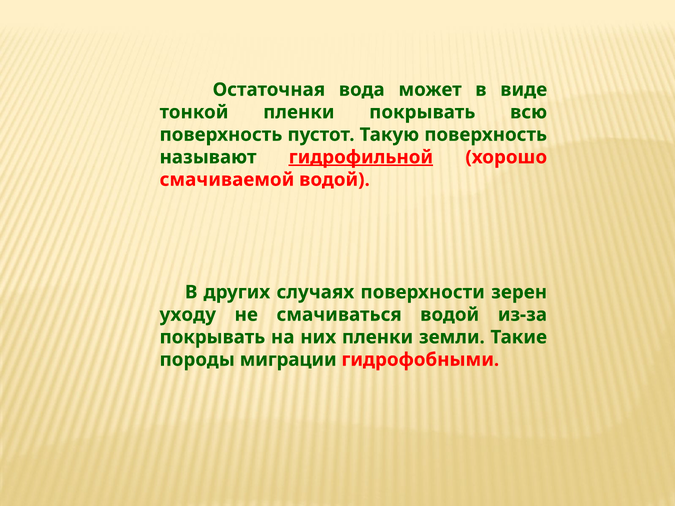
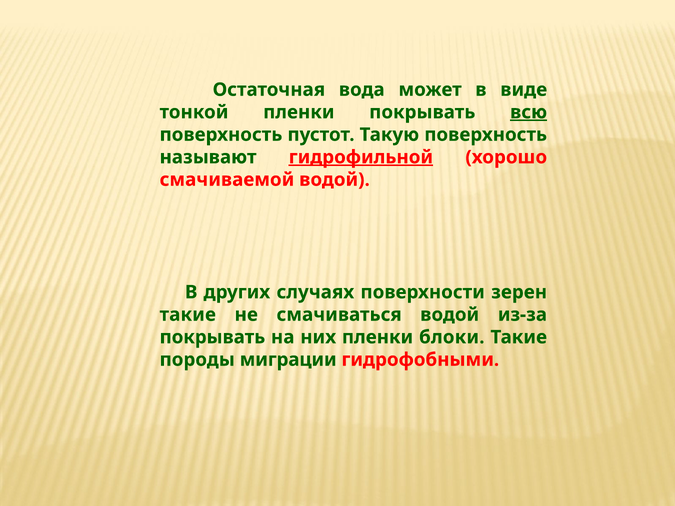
всю underline: none -> present (529, 112)
уходу: уходу -> такие (188, 315)
земли: земли -> блоки (452, 337)
